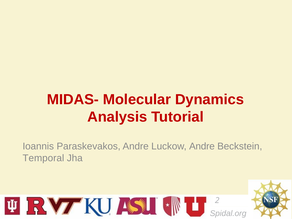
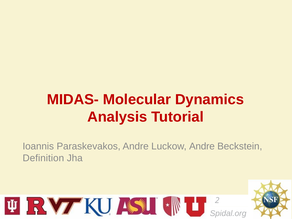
Temporal: Temporal -> Definition (43, 158)
